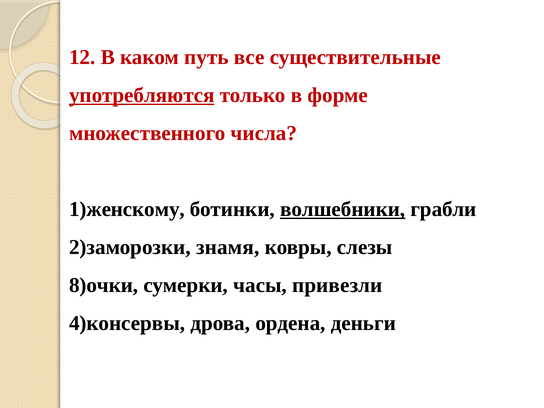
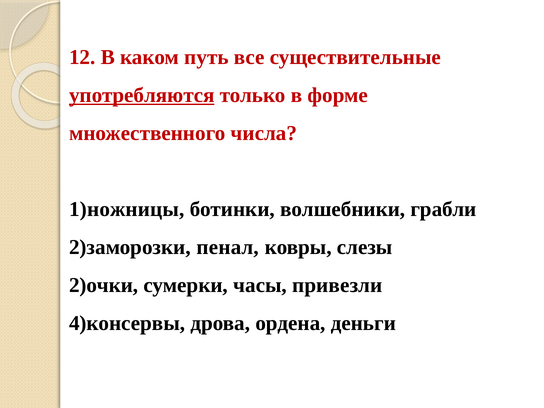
1)женскому: 1)женскому -> 1)ножницы (127, 209)
волшебники underline: present -> none (343, 209)
знамя: знамя -> пенал (228, 247)
8)очки: 8)очки -> 2)очки (104, 285)
